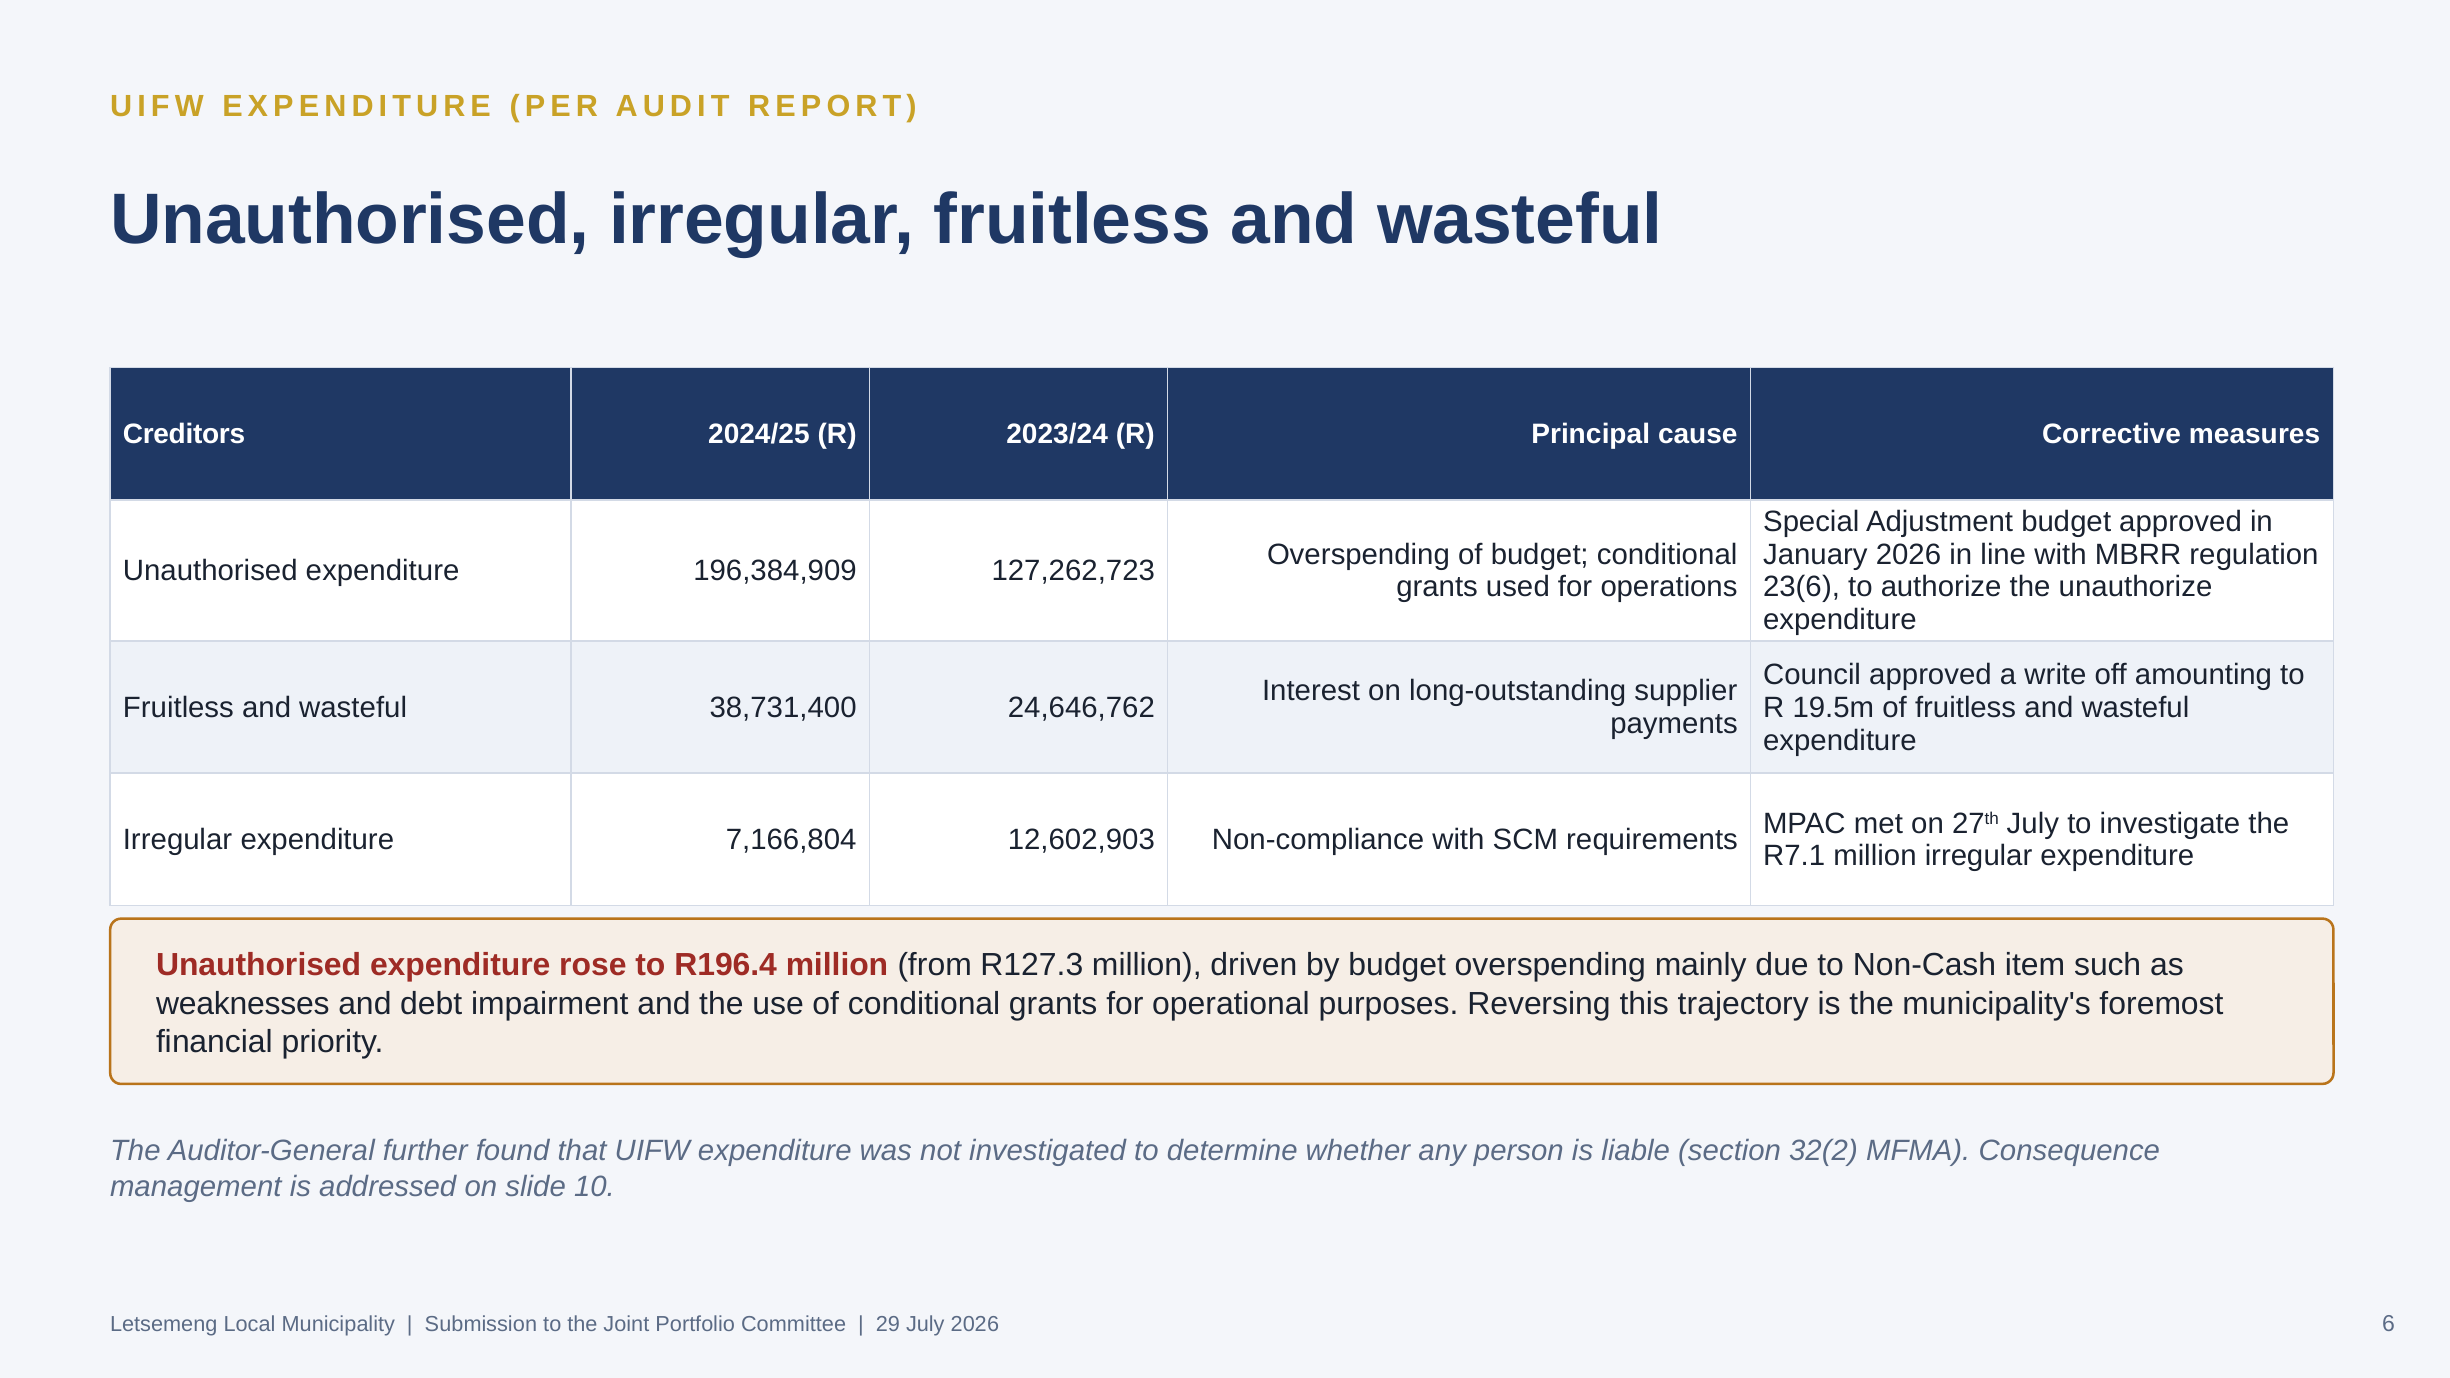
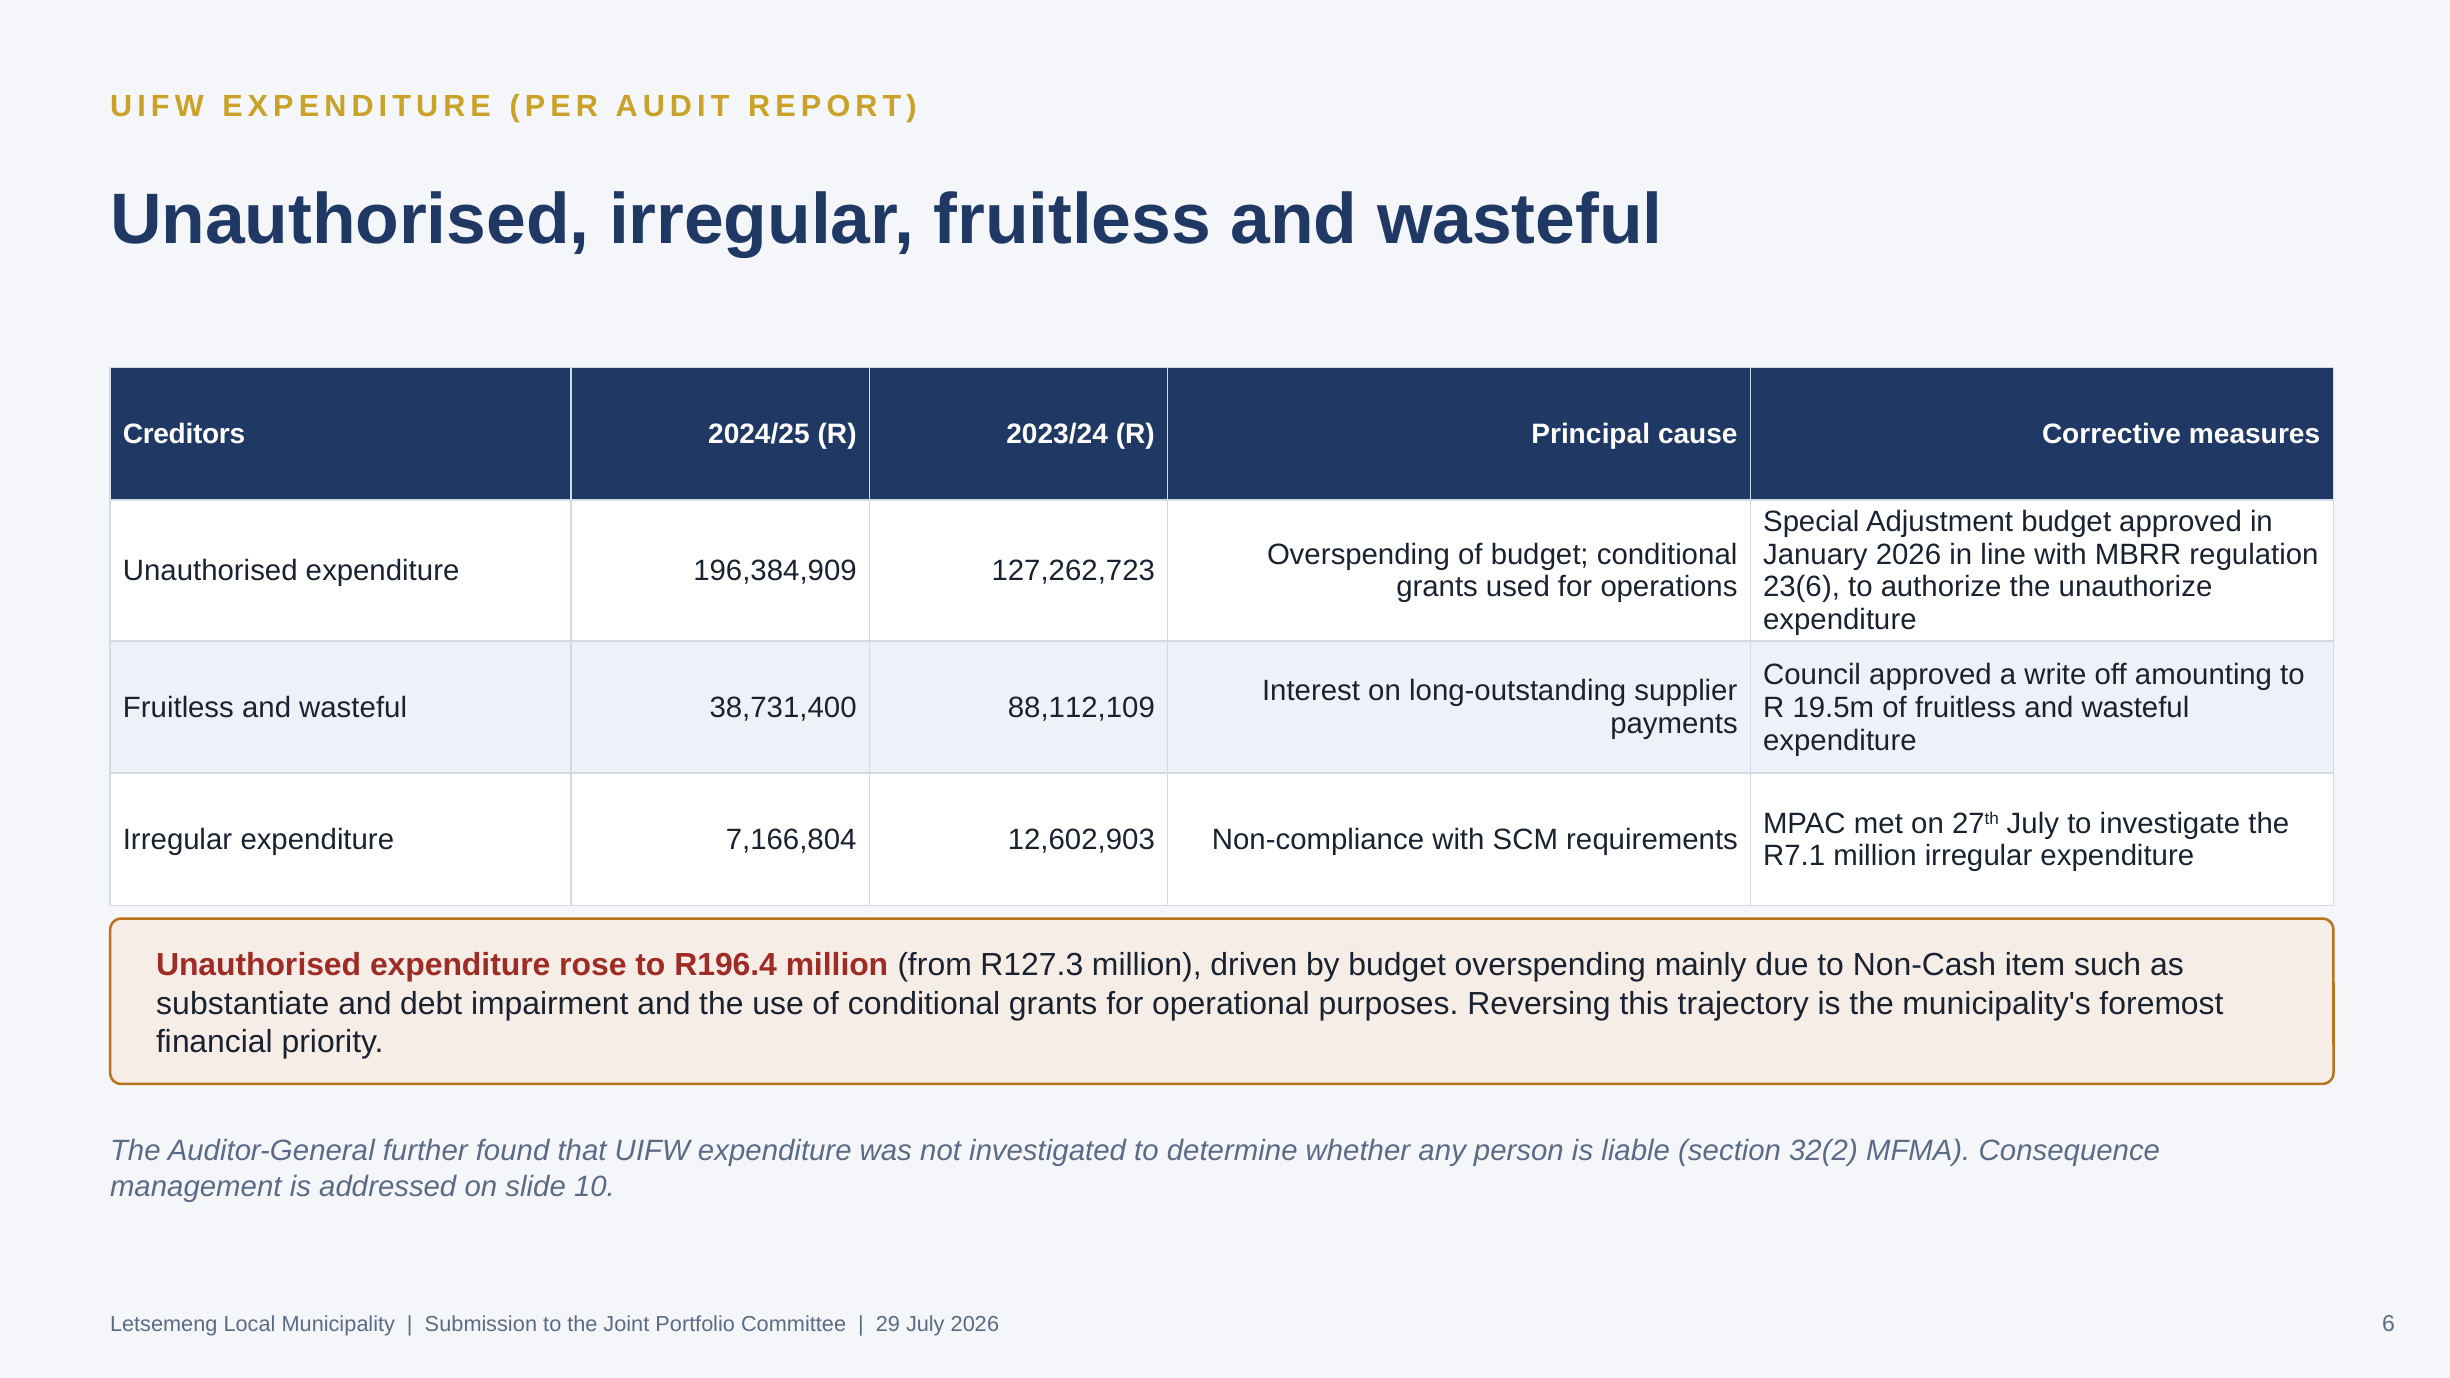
24,646,762: 24,646,762 -> 88,112,109 (1081, 708)
weaknesses: weaknesses -> substantiate (243, 1004)
